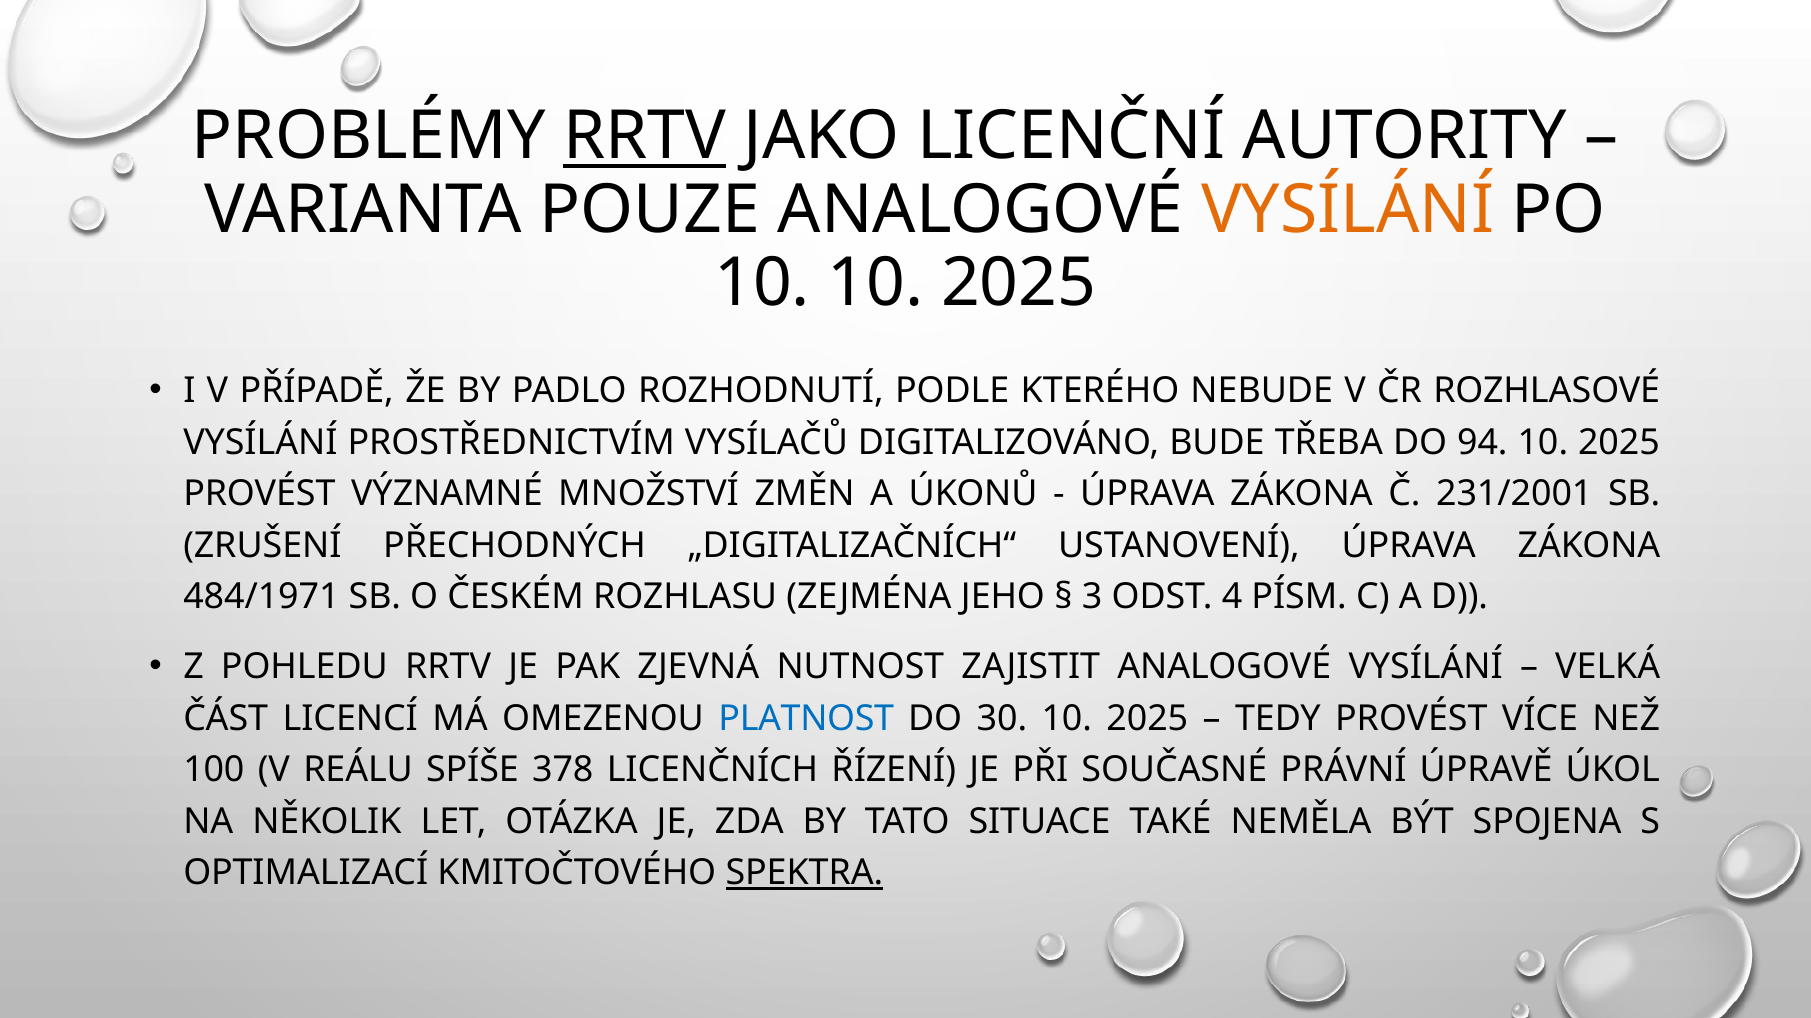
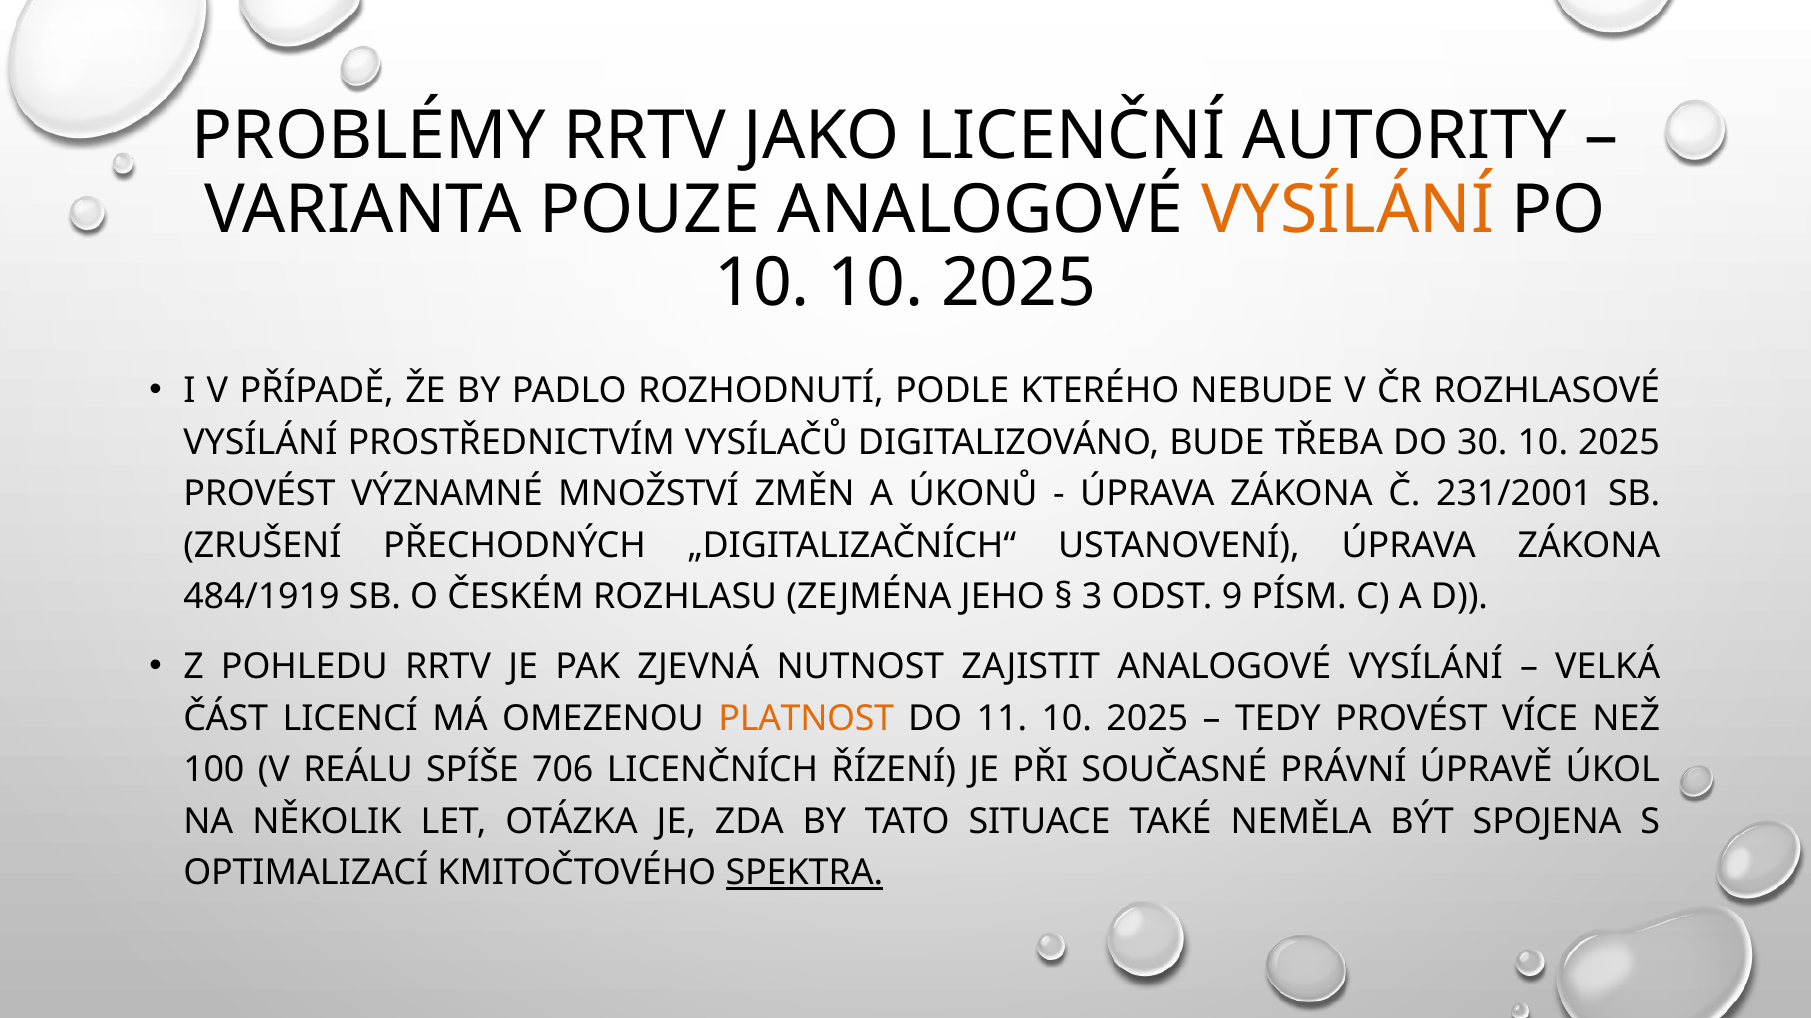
RRTV underline: present -> none (645, 137)
94: 94 -> 30 (1482, 442)
484/1971: 484/1971 -> 484/1919 (261, 597)
4: 4 -> 9 (1232, 597)
PLATNOST colour: blue -> orange (806, 719)
30: 30 -> 11 (1002, 719)
378: 378 -> 706 (563, 771)
